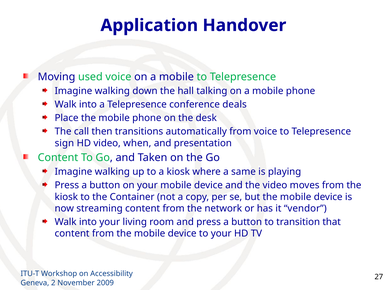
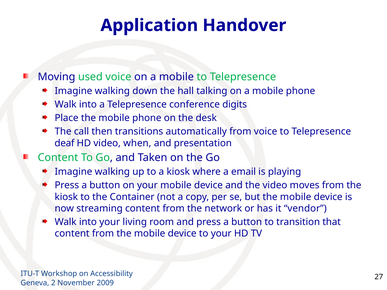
deals: deals -> digits (235, 105)
sign: sign -> deaf (64, 143)
same: same -> email (244, 172)
